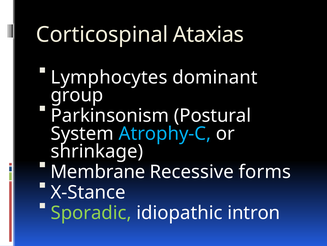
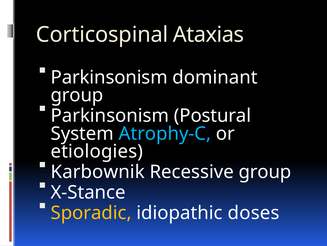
Lymphocytes: Lymphocytes -> Parkinsonism (109, 77)
shrinkage: shrinkage -> etiologies (97, 151)
Membrane: Membrane -> Karbownik (98, 172)
Recessive forms: forms -> group (265, 172)
Sporadic colour: light green -> yellow (91, 212)
intron: intron -> doses (254, 212)
